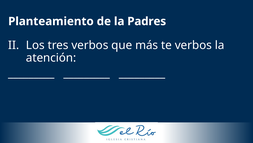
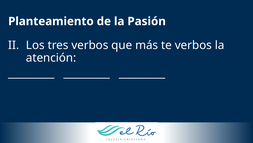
Padres: Padres -> Pasión (147, 21)
